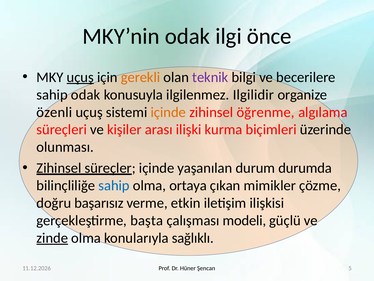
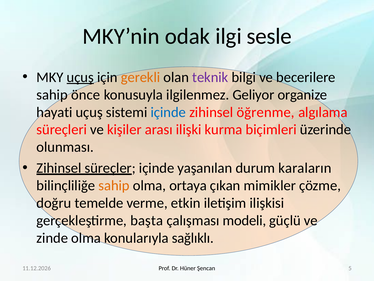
önce: önce -> sesle (269, 36)
sahip odak: odak -> önce (86, 95)
Ilgilidir: Ilgilidir -> Geliyor (253, 95)
özenli: özenli -> hayati (54, 112)
içinde colour: orange -> blue (168, 112)
durumda: durumda -> karaların (305, 168)
sahip colour: blue -> orange (114, 185)
başarısız: başarısız -> temelde (99, 203)
zinde underline: present -> none (52, 238)
